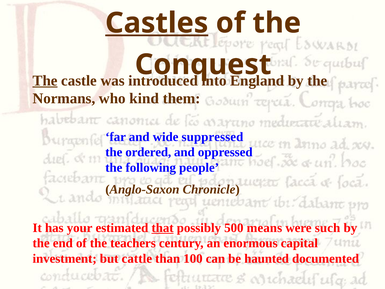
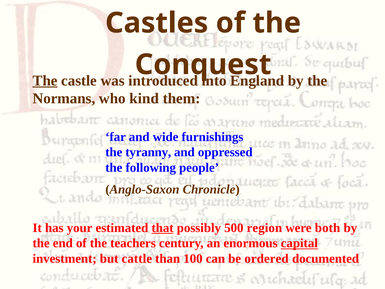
Castles underline: present -> none (157, 23)
suppressed: suppressed -> furnishings (213, 137)
ordered: ordered -> tyranny (148, 152)
means: means -> region (264, 228)
such: such -> both (328, 228)
capital underline: none -> present (299, 243)
haunted: haunted -> ordered (267, 258)
